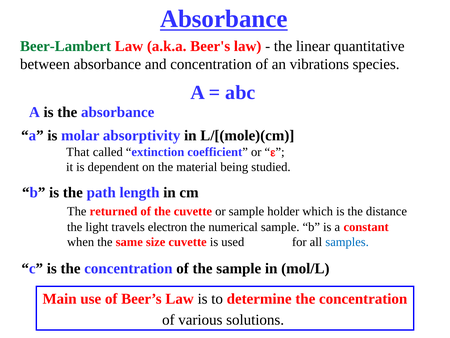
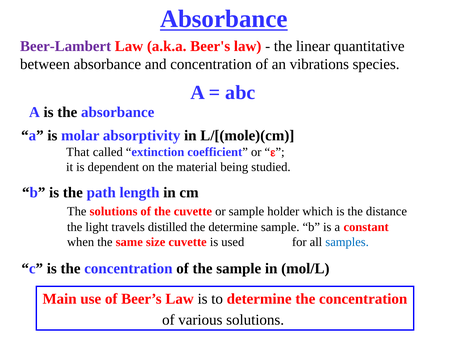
Beer-Lambert colour: green -> purple (66, 46)
The returned: returned -> solutions (114, 211)
electron: electron -> distilled (168, 227)
the numerical: numerical -> determine (233, 227)
